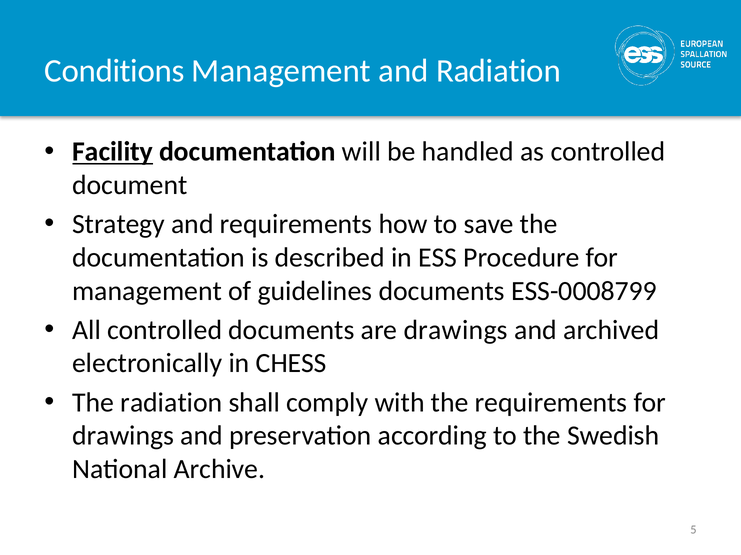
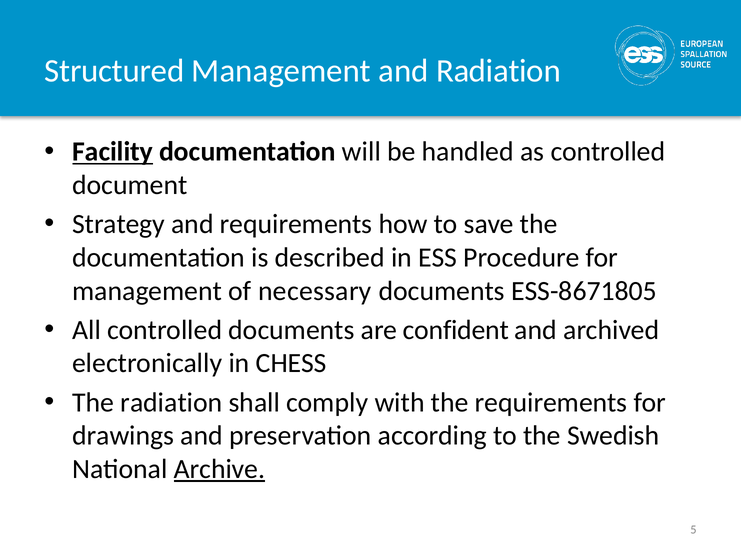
Conditions: Conditions -> Structured (114, 71)
guidelines: guidelines -> necessary (315, 291)
ESS-0008799: ESS-0008799 -> ESS-8671805 (584, 291)
are drawings: drawings -> confident (456, 330)
Archive underline: none -> present (220, 470)
